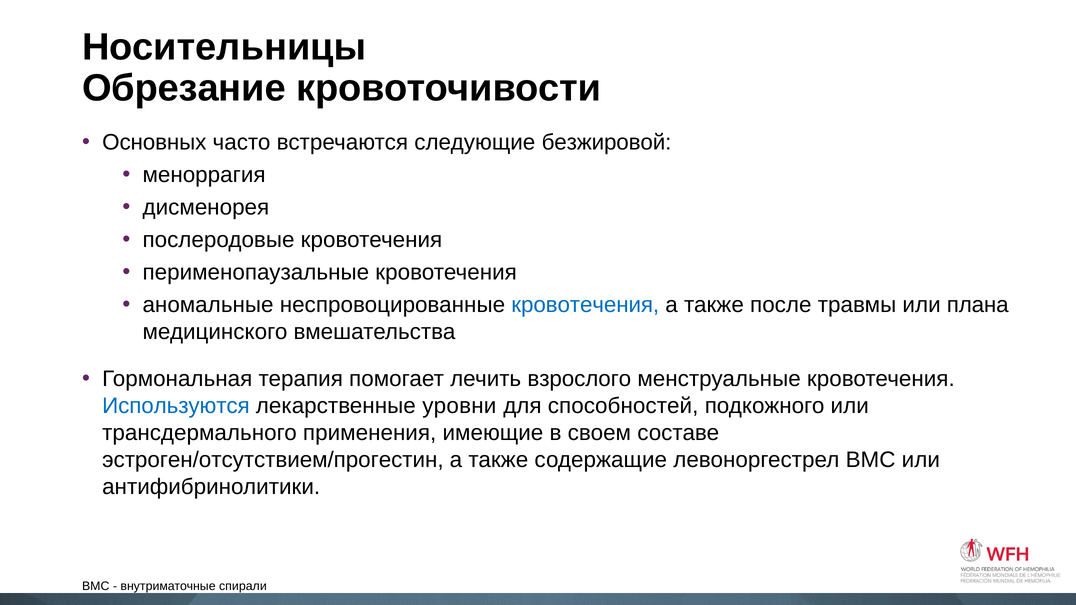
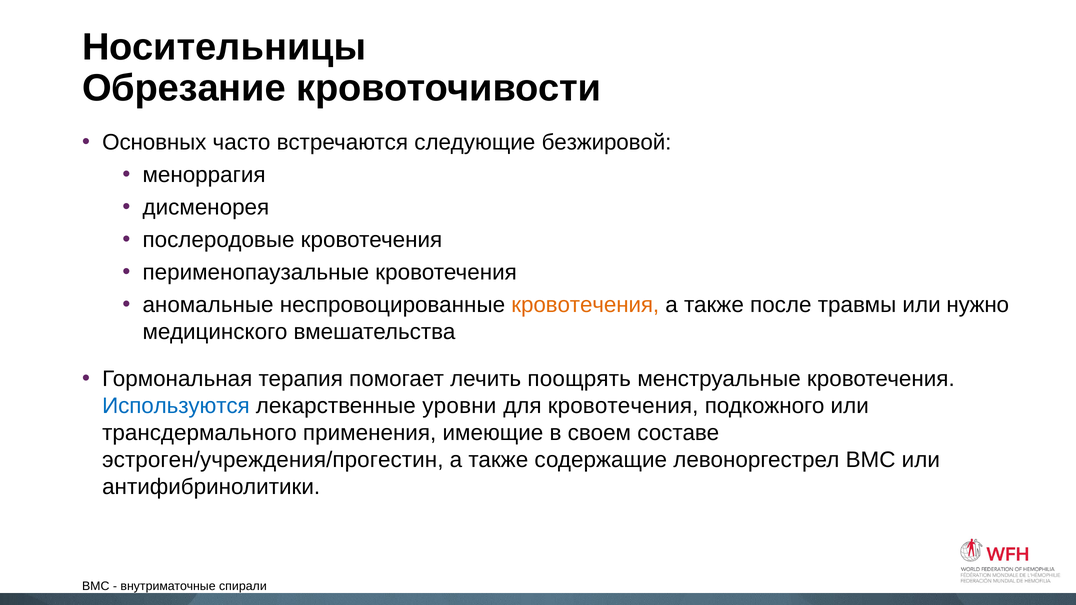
кровотечения colour: blue -> orange (585, 305)
плана: плана -> нужно (978, 305)
взрослого: взрослого -> поощрять (579, 379)
для способностей: способностей -> кровотечения (623, 406)
эстроген/отсутствием/прогестин: эстроген/отсутствием/прогестин -> эстроген/учреждения/прогестин (273, 460)
